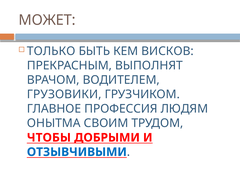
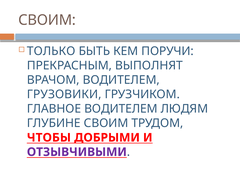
МОЖЕТ: МОЖЕТ -> СВОИМ (47, 20)
ВИСКОВ: ВИСКОВ -> ПОРУЧИ (168, 51)
ГЛАВНОЕ ПРОФЕССИЯ: ПРОФЕССИЯ -> ВОДИТЕЛЕМ (121, 109)
ОНЫТМА: ОНЫТМА -> ГЛУБИНЕ (54, 123)
ОТЗЫВЧИВЫМИ colour: blue -> purple (77, 152)
